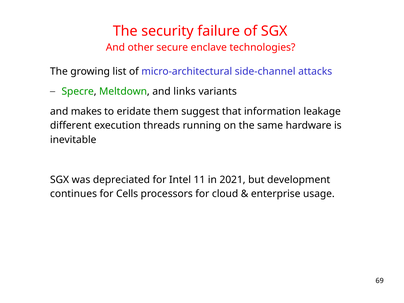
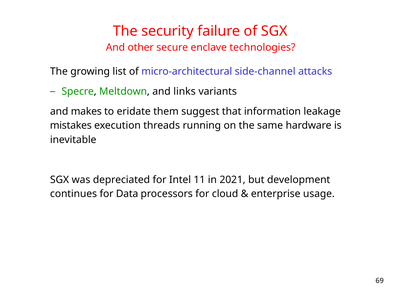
different: different -> mistakes (71, 126)
Cells: Cells -> Data (127, 194)
